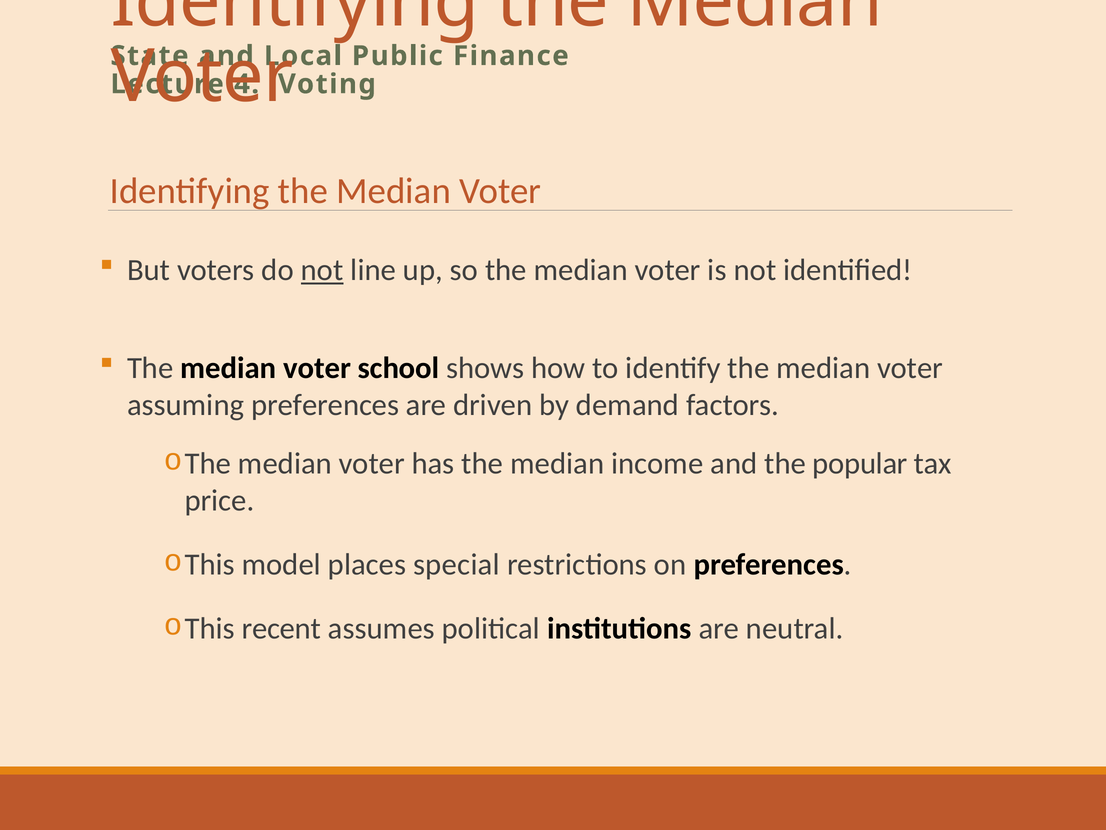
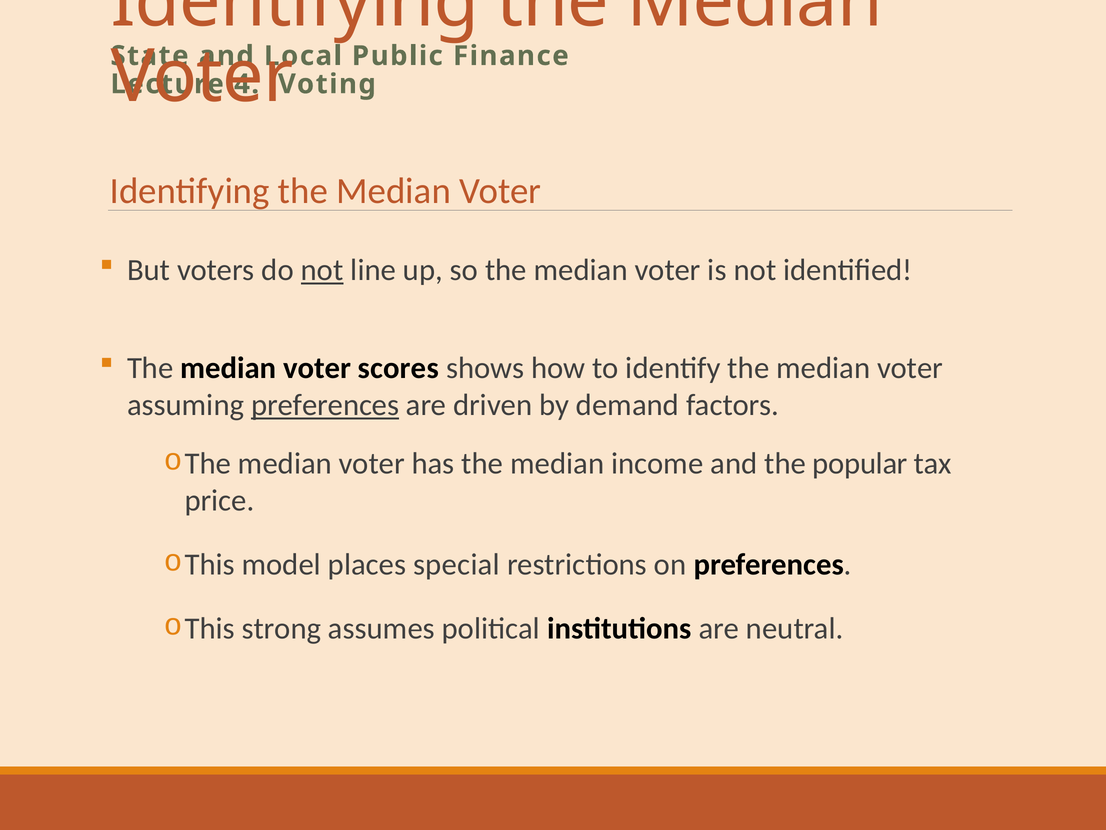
school: school -> scores (398, 368)
preferences underline: none -> present (325, 405)
recent: recent -> strong (281, 628)
